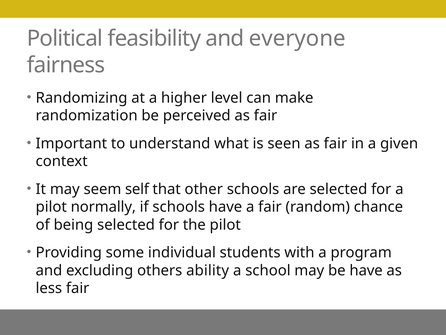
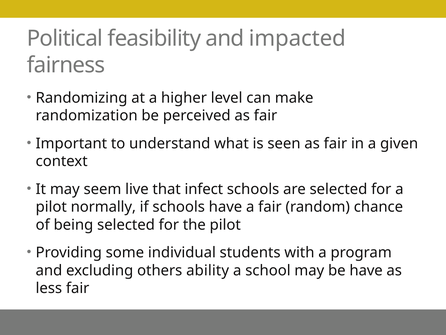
everyone: everyone -> impacted (297, 38)
self: self -> live (137, 189)
other: other -> infect (204, 189)
